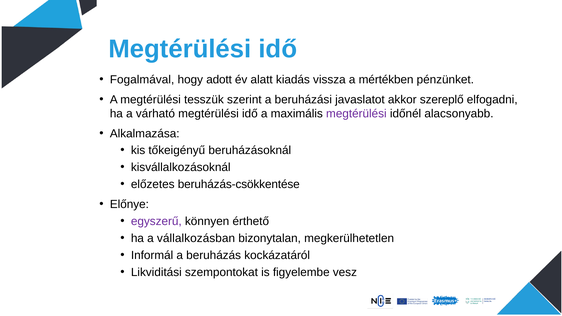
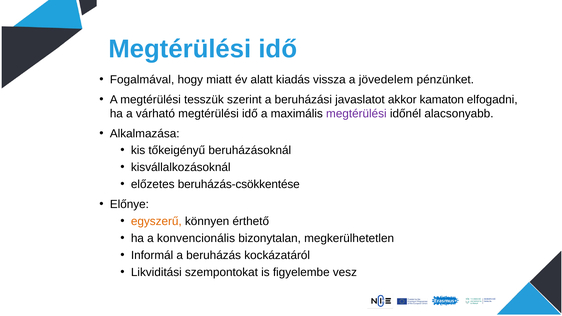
adott: adott -> miatt (219, 80)
mértékben: mértékben -> jövedelem (386, 80)
szereplő: szereplő -> kamaton (442, 100)
egyszerű colour: purple -> orange (156, 221)
vállalkozásban: vállalkozásban -> konvencionális (196, 238)
